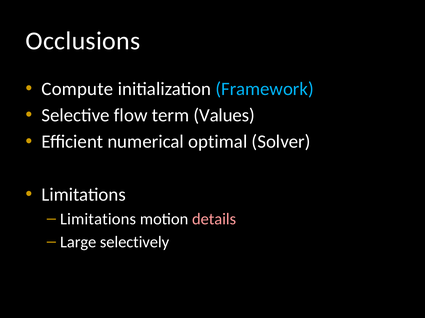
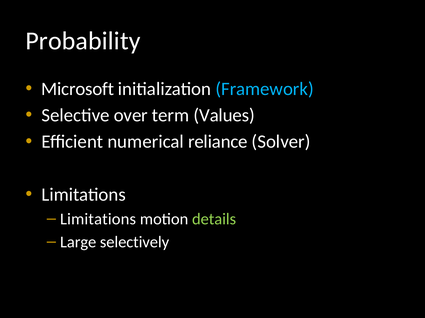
Occlusions: Occlusions -> Probability (83, 41)
Compute: Compute -> Microsoft (78, 89)
flow: flow -> over (131, 116)
optimal: optimal -> reliance (218, 142)
details colour: pink -> light green (214, 219)
